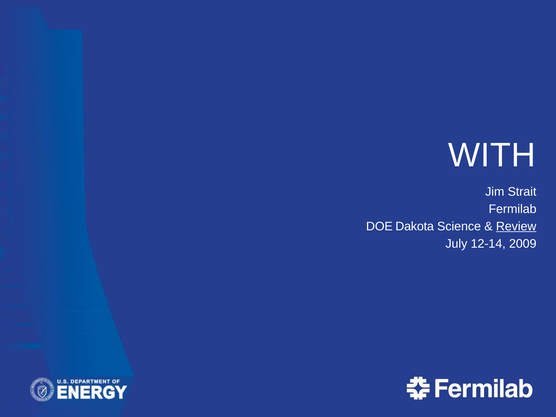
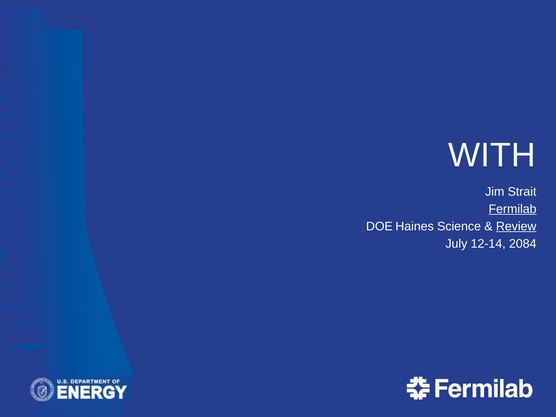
Fermilab underline: none -> present (513, 209)
Dakota: Dakota -> Haines (415, 226)
2009: 2009 -> 2084 (523, 244)
